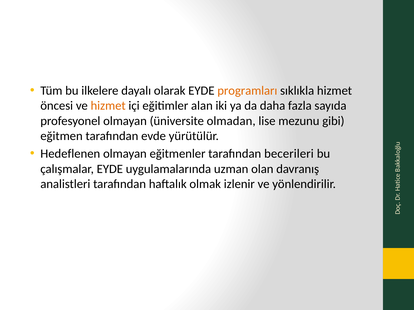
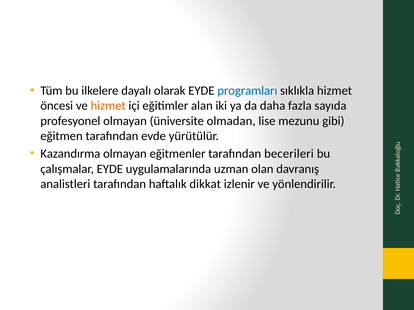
programları colour: orange -> blue (247, 91)
Hedeflenen: Hedeflenen -> Kazandırma (70, 154)
olmak: olmak -> dikkat (205, 184)
